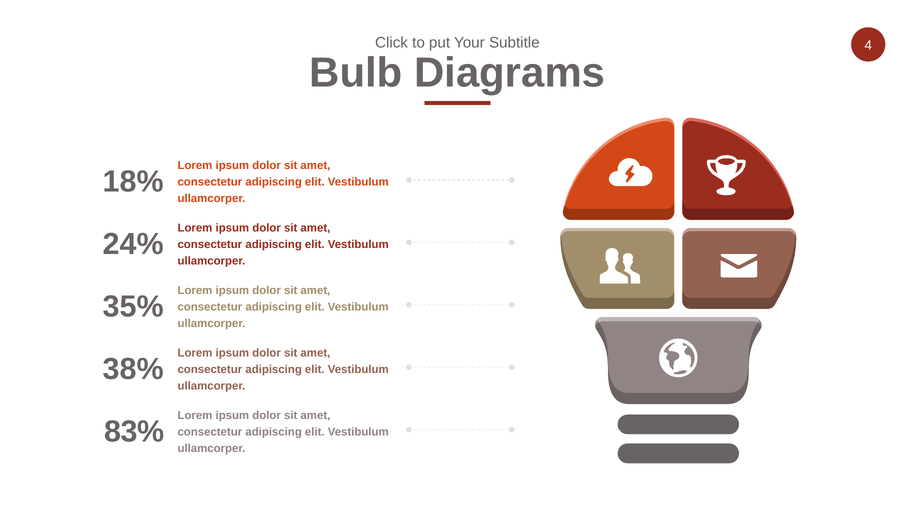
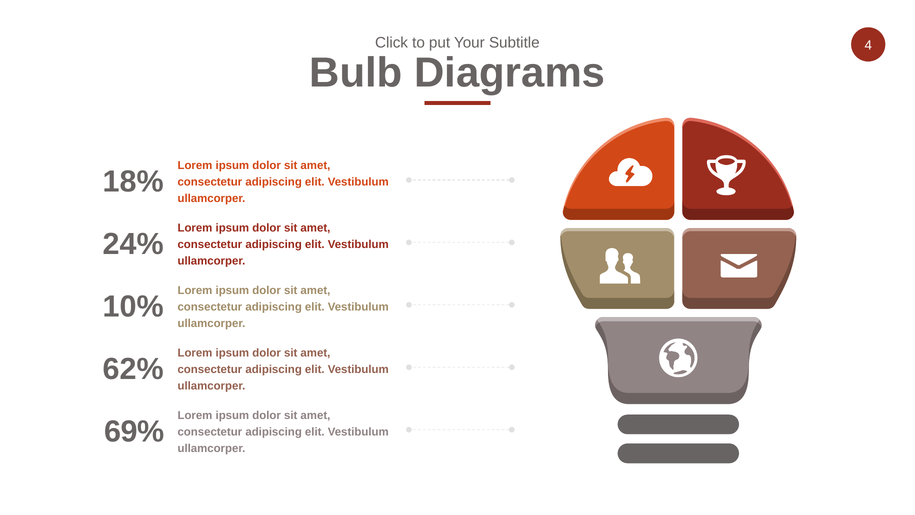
35%: 35% -> 10% (133, 307)
38%: 38% -> 62% (133, 369)
83%: 83% -> 69% (134, 431)
